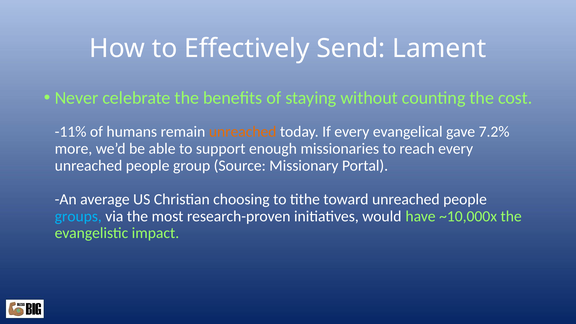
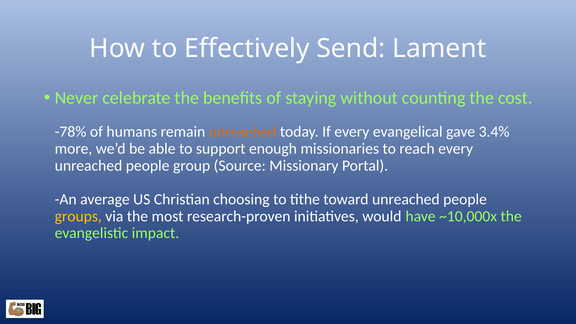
-11%: -11% -> -78% (71, 132)
7.2%: 7.2% -> 3.4% (494, 132)
groups colour: light blue -> yellow (78, 216)
